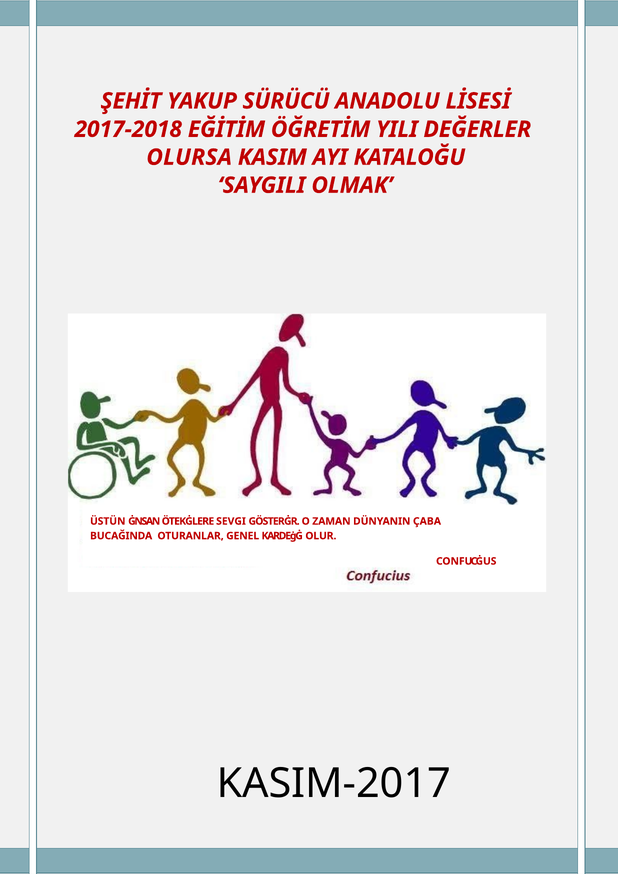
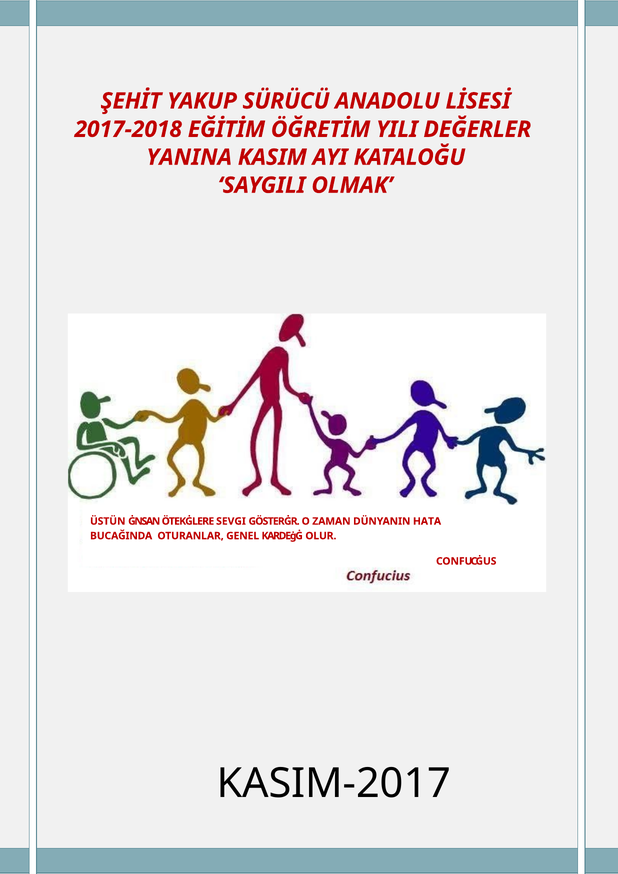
OLURSA: OLURSA -> YANINA (189, 157)
ÇABA: ÇABA -> HATA (427, 522)
